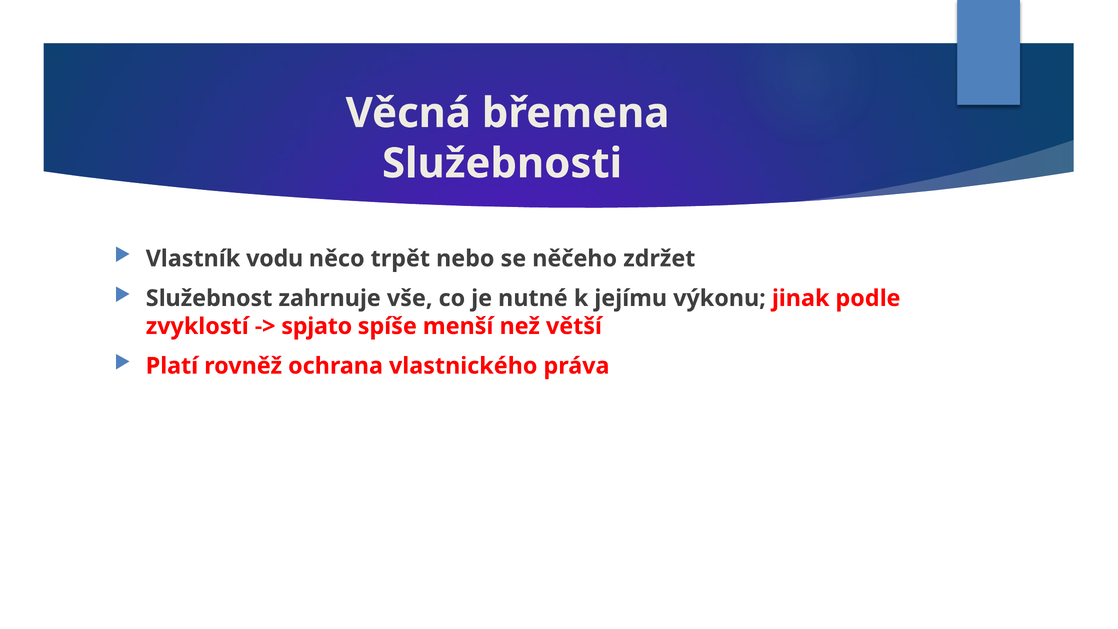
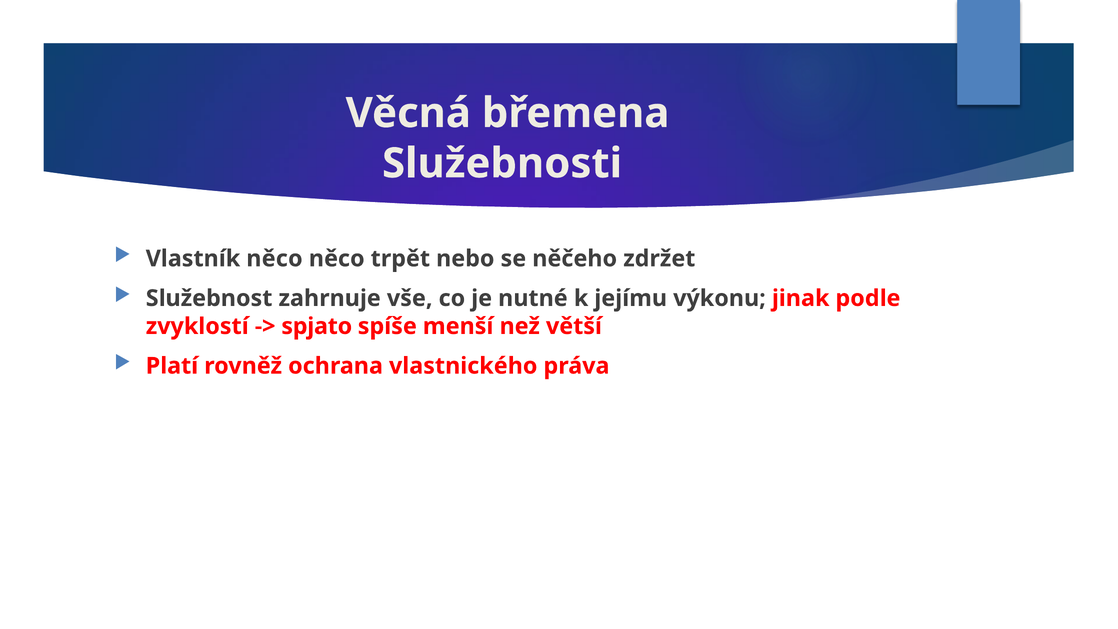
Vlastník vodu: vodu -> něco (274, 259)
